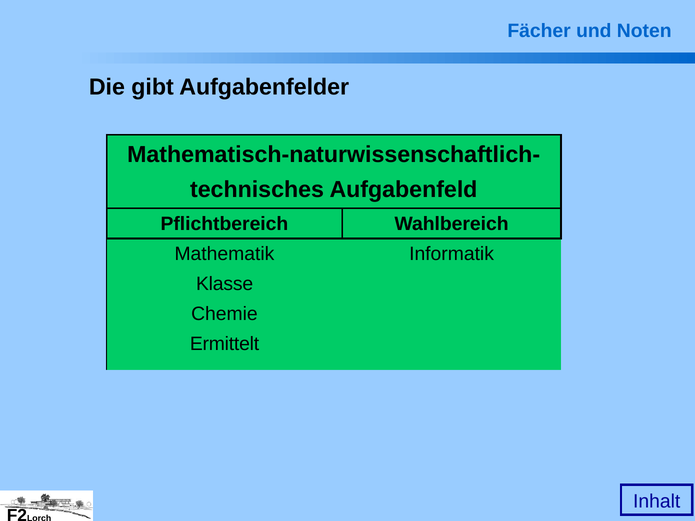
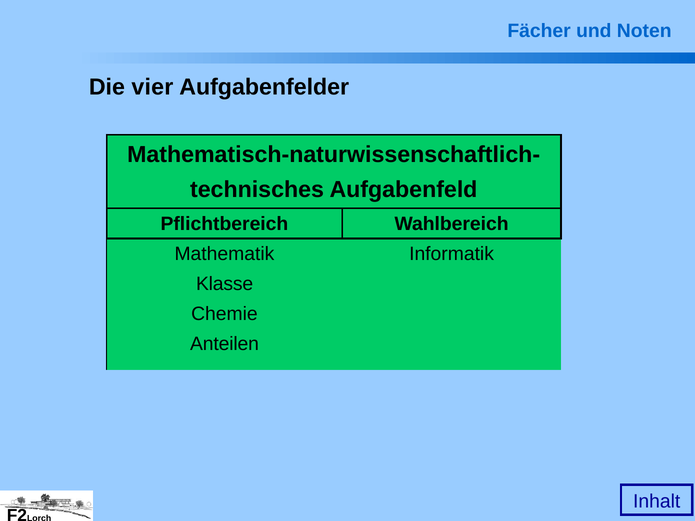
gibt: gibt -> vier (152, 87)
Ermittelt: Ermittelt -> Anteilen (225, 344)
